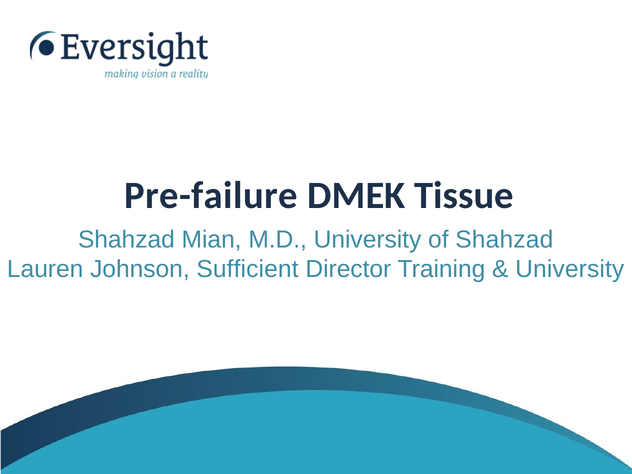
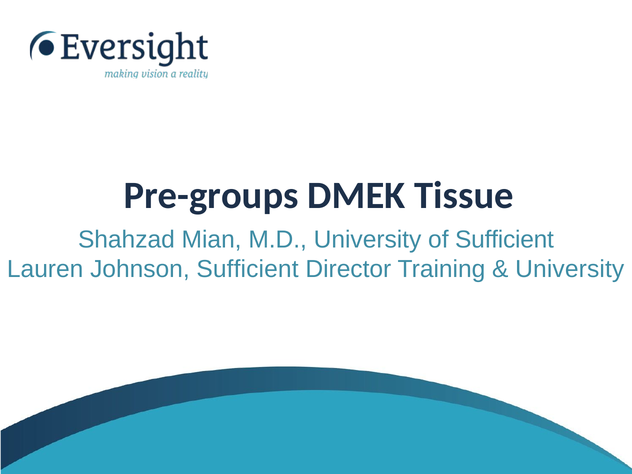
Pre-failure: Pre-failure -> Pre-groups (211, 195)
of Shahzad: Shahzad -> Sufficient (505, 240)
